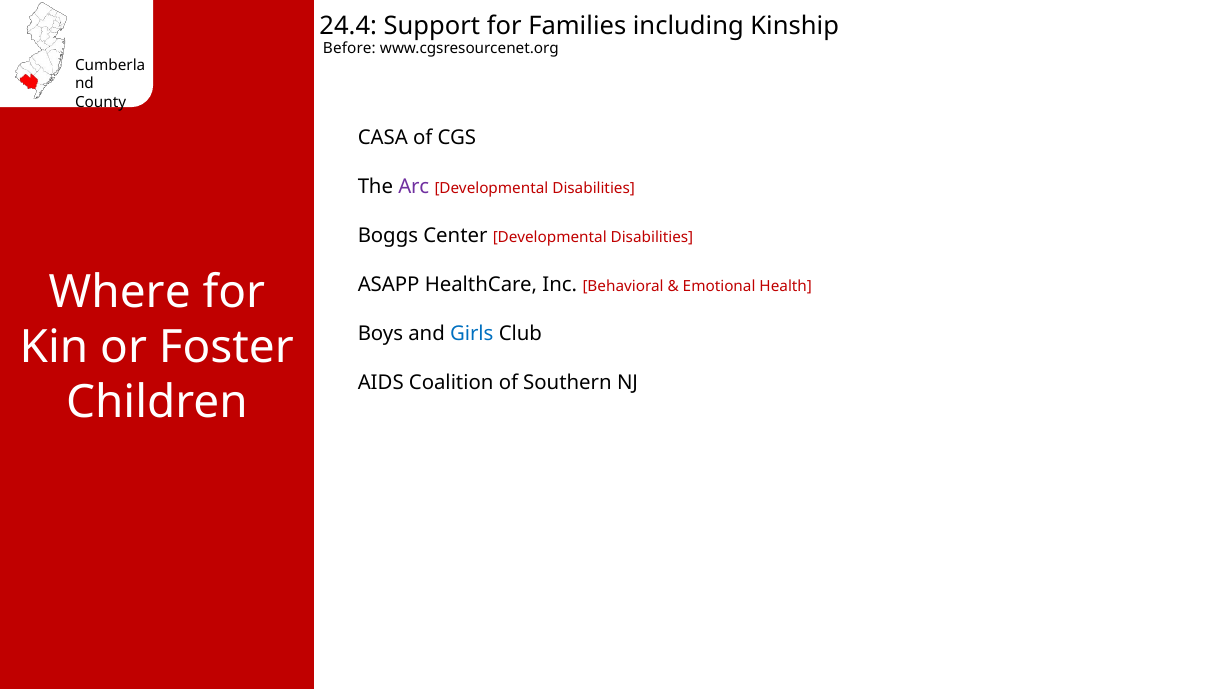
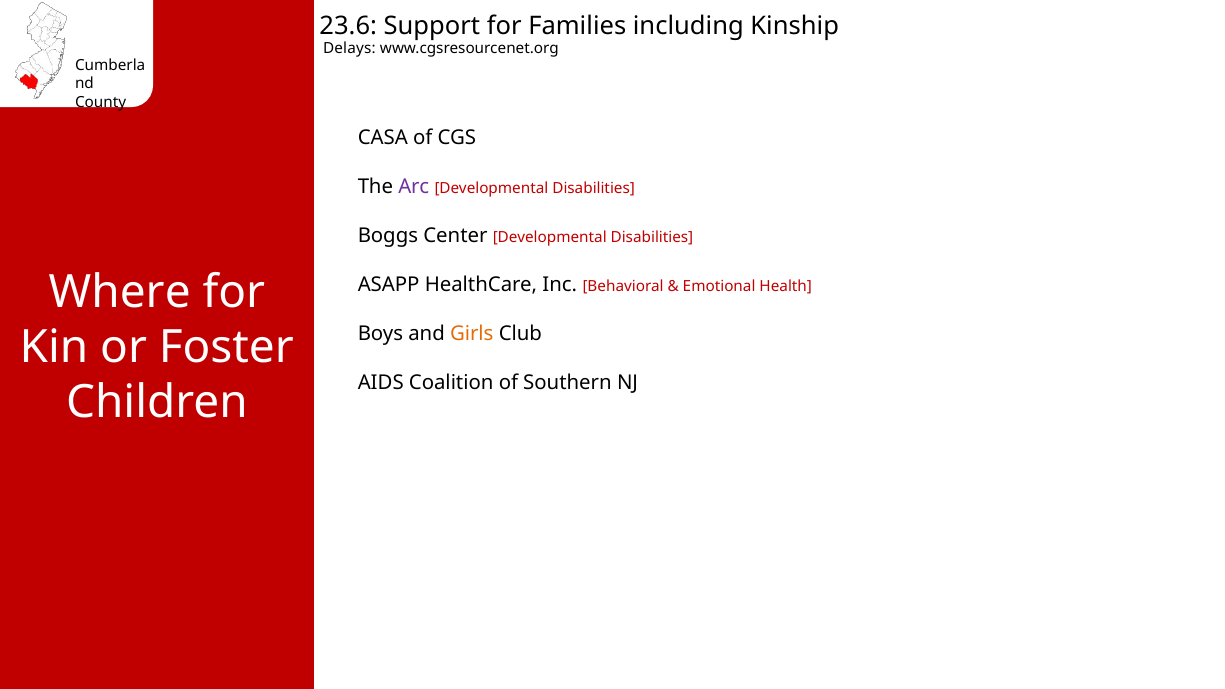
24.4: 24.4 -> 23.6 (348, 26)
Before: Before -> Delays (349, 49)
Girls colour: blue -> orange (472, 334)
